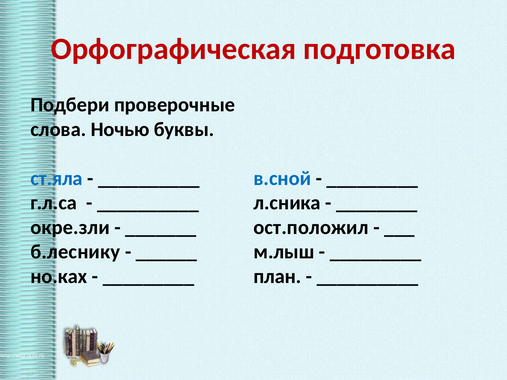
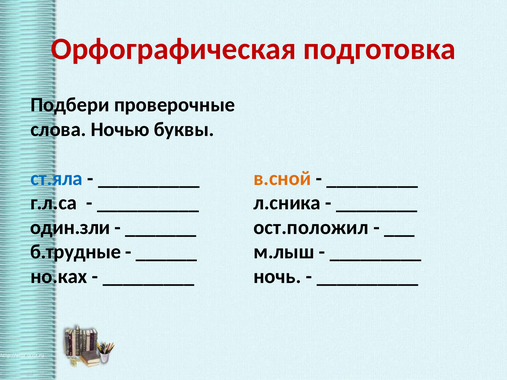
в.сной colour: blue -> orange (282, 178)
окре.зли: окре.зли -> один.зли (70, 227)
б.леснику: б.леснику -> б.трудные (76, 252)
план: план -> ночь (277, 277)
